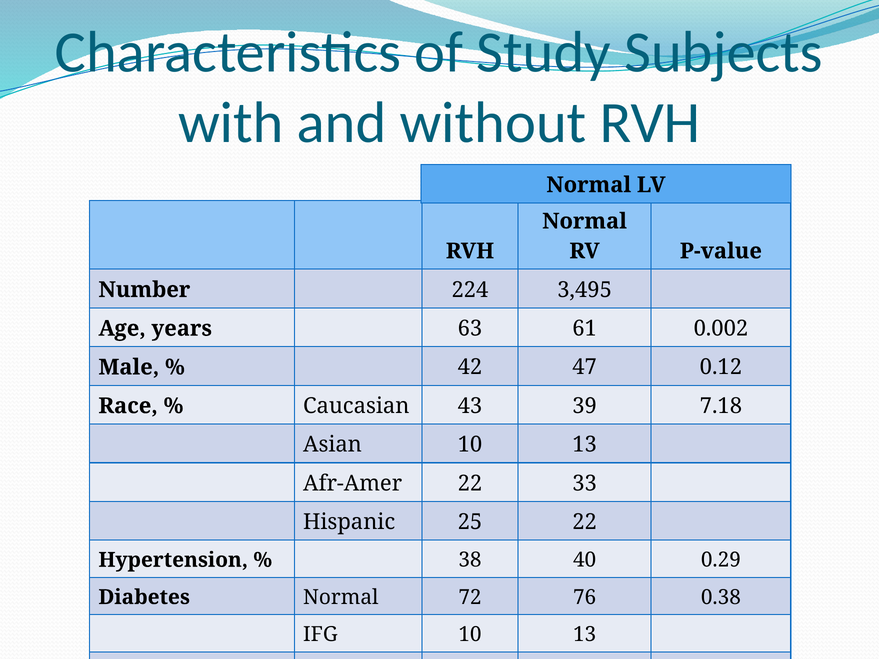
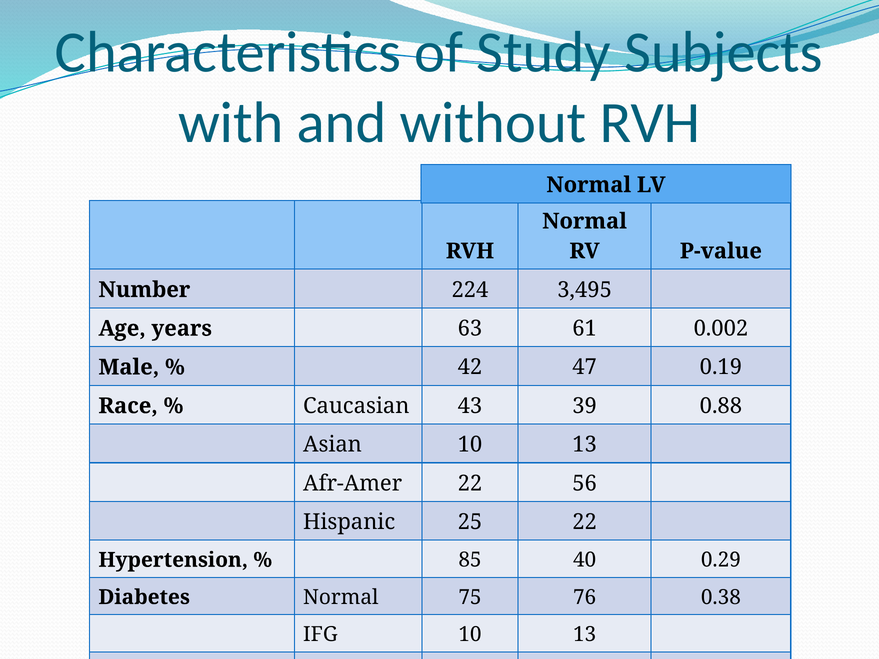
0.12: 0.12 -> 0.19 (721, 367)
7.18: 7.18 -> 0.88 (721, 406)
33: 33 -> 56 (585, 484)
38: 38 -> 85 (470, 560)
72: 72 -> 75 (470, 597)
